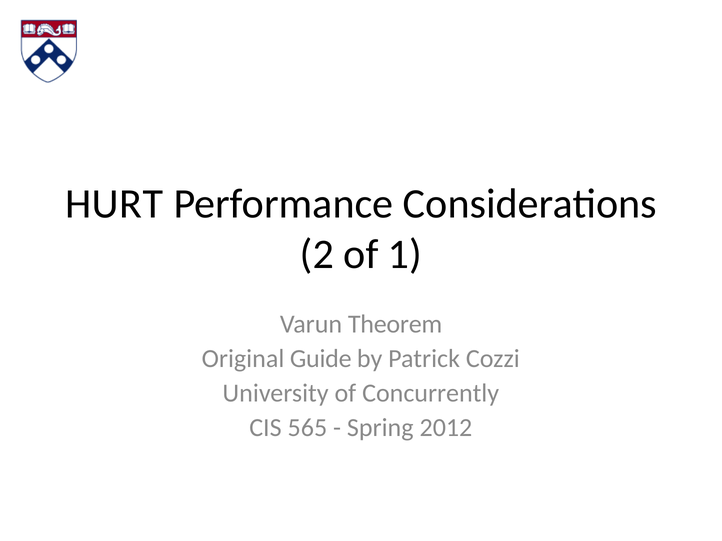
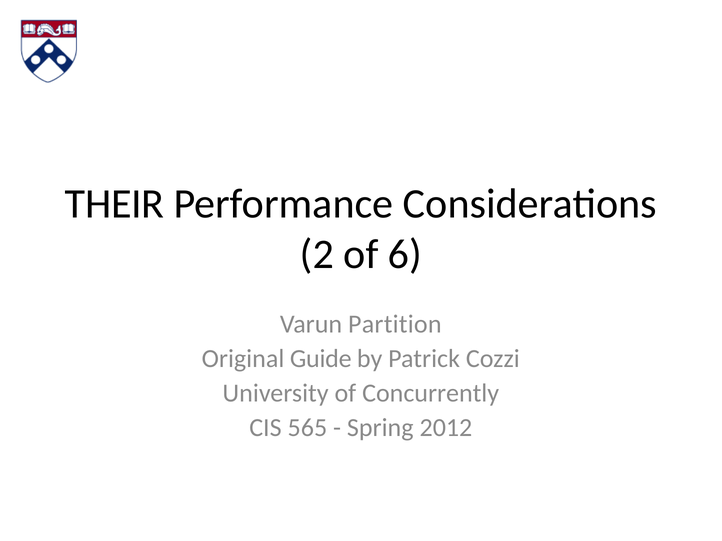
HURT: HURT -> THEIR (115, 204)
1: 1 -> 6 (405, 254)
Theorem: Theorem -> Partition (395, 324)
